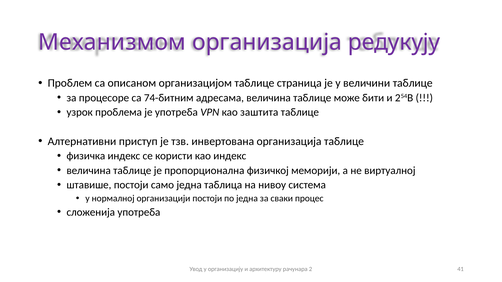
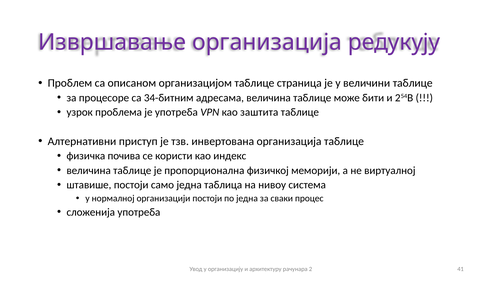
Механизмом: Механизмом -> Извршавање (112, 42)
74-битним: 74-битним -> 34-битним (169, 98)
физичка индекс: индекс -> почива (124, 156)
